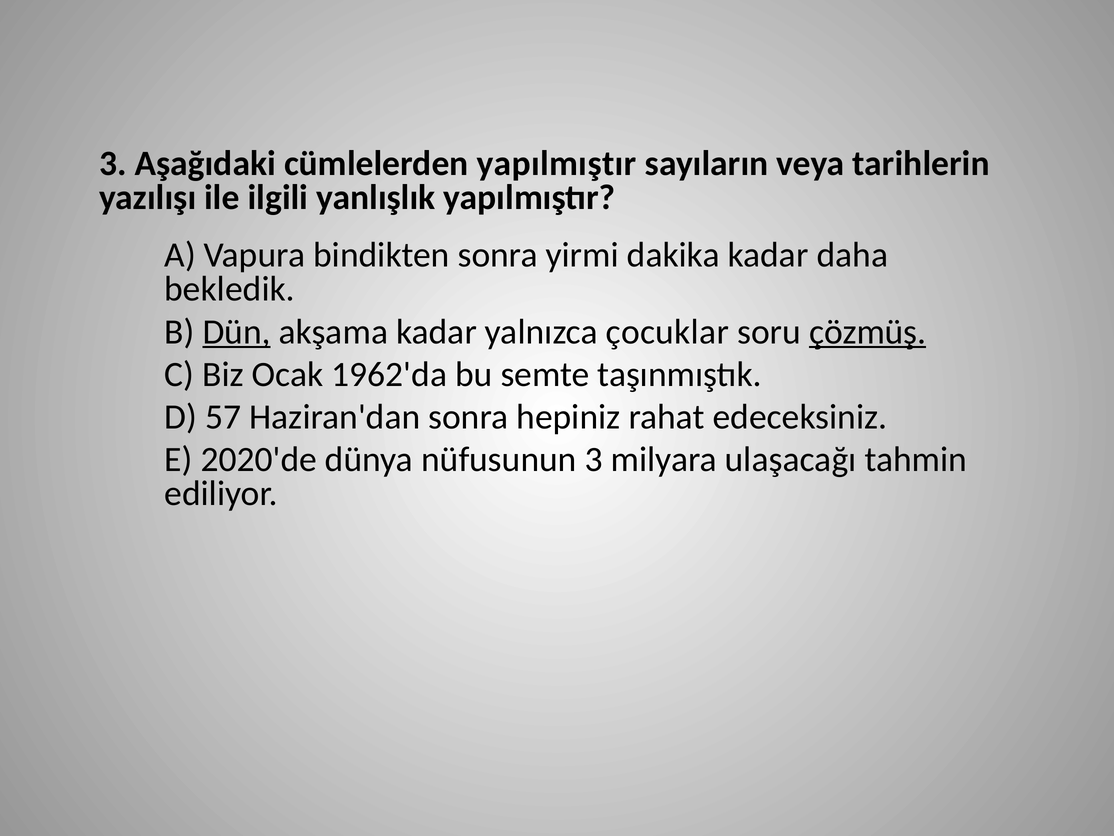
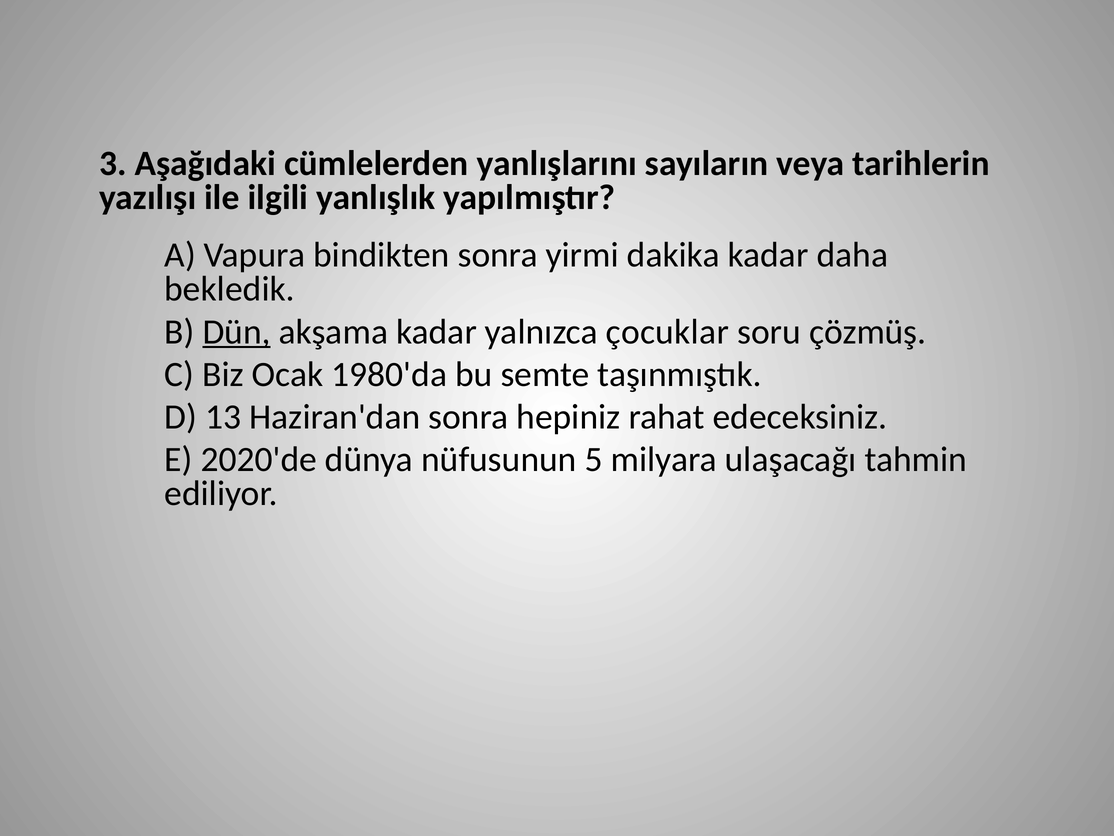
cümlelerden yapılmıştır: yapılmıştır -> yanlışlarını (557, 163)
çözmüş underline: present -> none (868, 332)
1962'da: 1962'da -> 1980'da (389, 374)
57: 57 -> 13 (223, 417)
nüfusunun 3: 3 -> 5 (594, 459)
